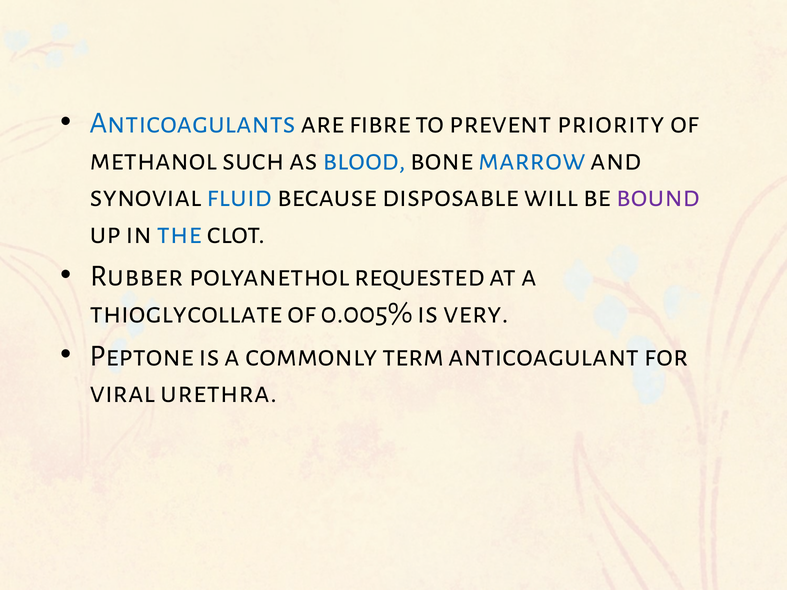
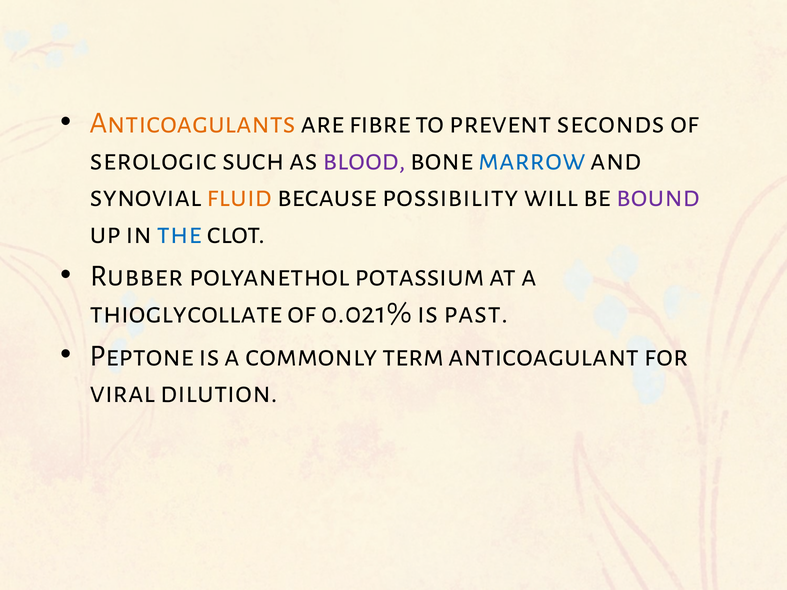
Anticoagulants colour: blue -> orange (193, 123)
priority: priority -> seconds (611, 123)
methanol: methanol -> serologic (153, 160)
blood colour: blue -> purple (364, 160)
fluid colour: blue -> orange (240, 196)
disposable: disposable -> possibility (450, 196)
requested: requested -> potassium (420, 276)
0.005%: 0.005% -> 0.021% (367, 313)
very: very -> past (476, 313)
urethra: urethra -> dilution (219, 392)
